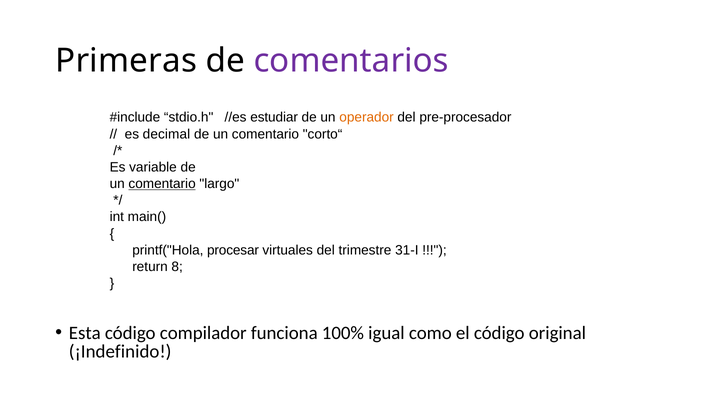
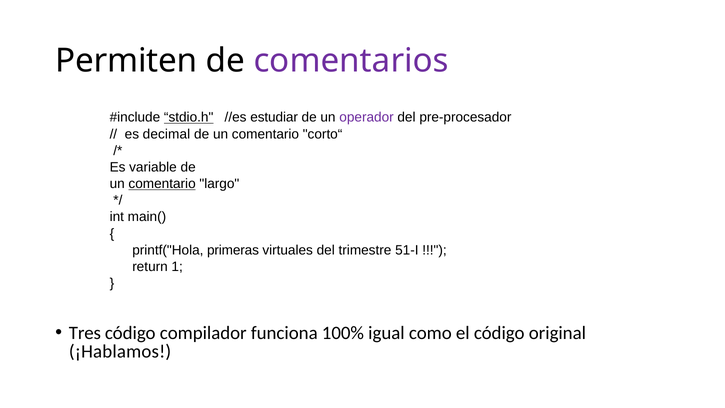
Primeras: Primeras -> Permiten (126, 61)
stdio.h underline: none -> present (189, 117)
operador colour: orange -> purple (367, 117)
procesar: procesar -> primeras (233, 250)
31-I: 31-I -> 51-I (407, 250)
8: 8 -> 1 (177, 267)
Esta: Esta -> Tres (85, 333)
¡Indefinido: ¡Indefinido -> ¡Hablamos (120, 351)
